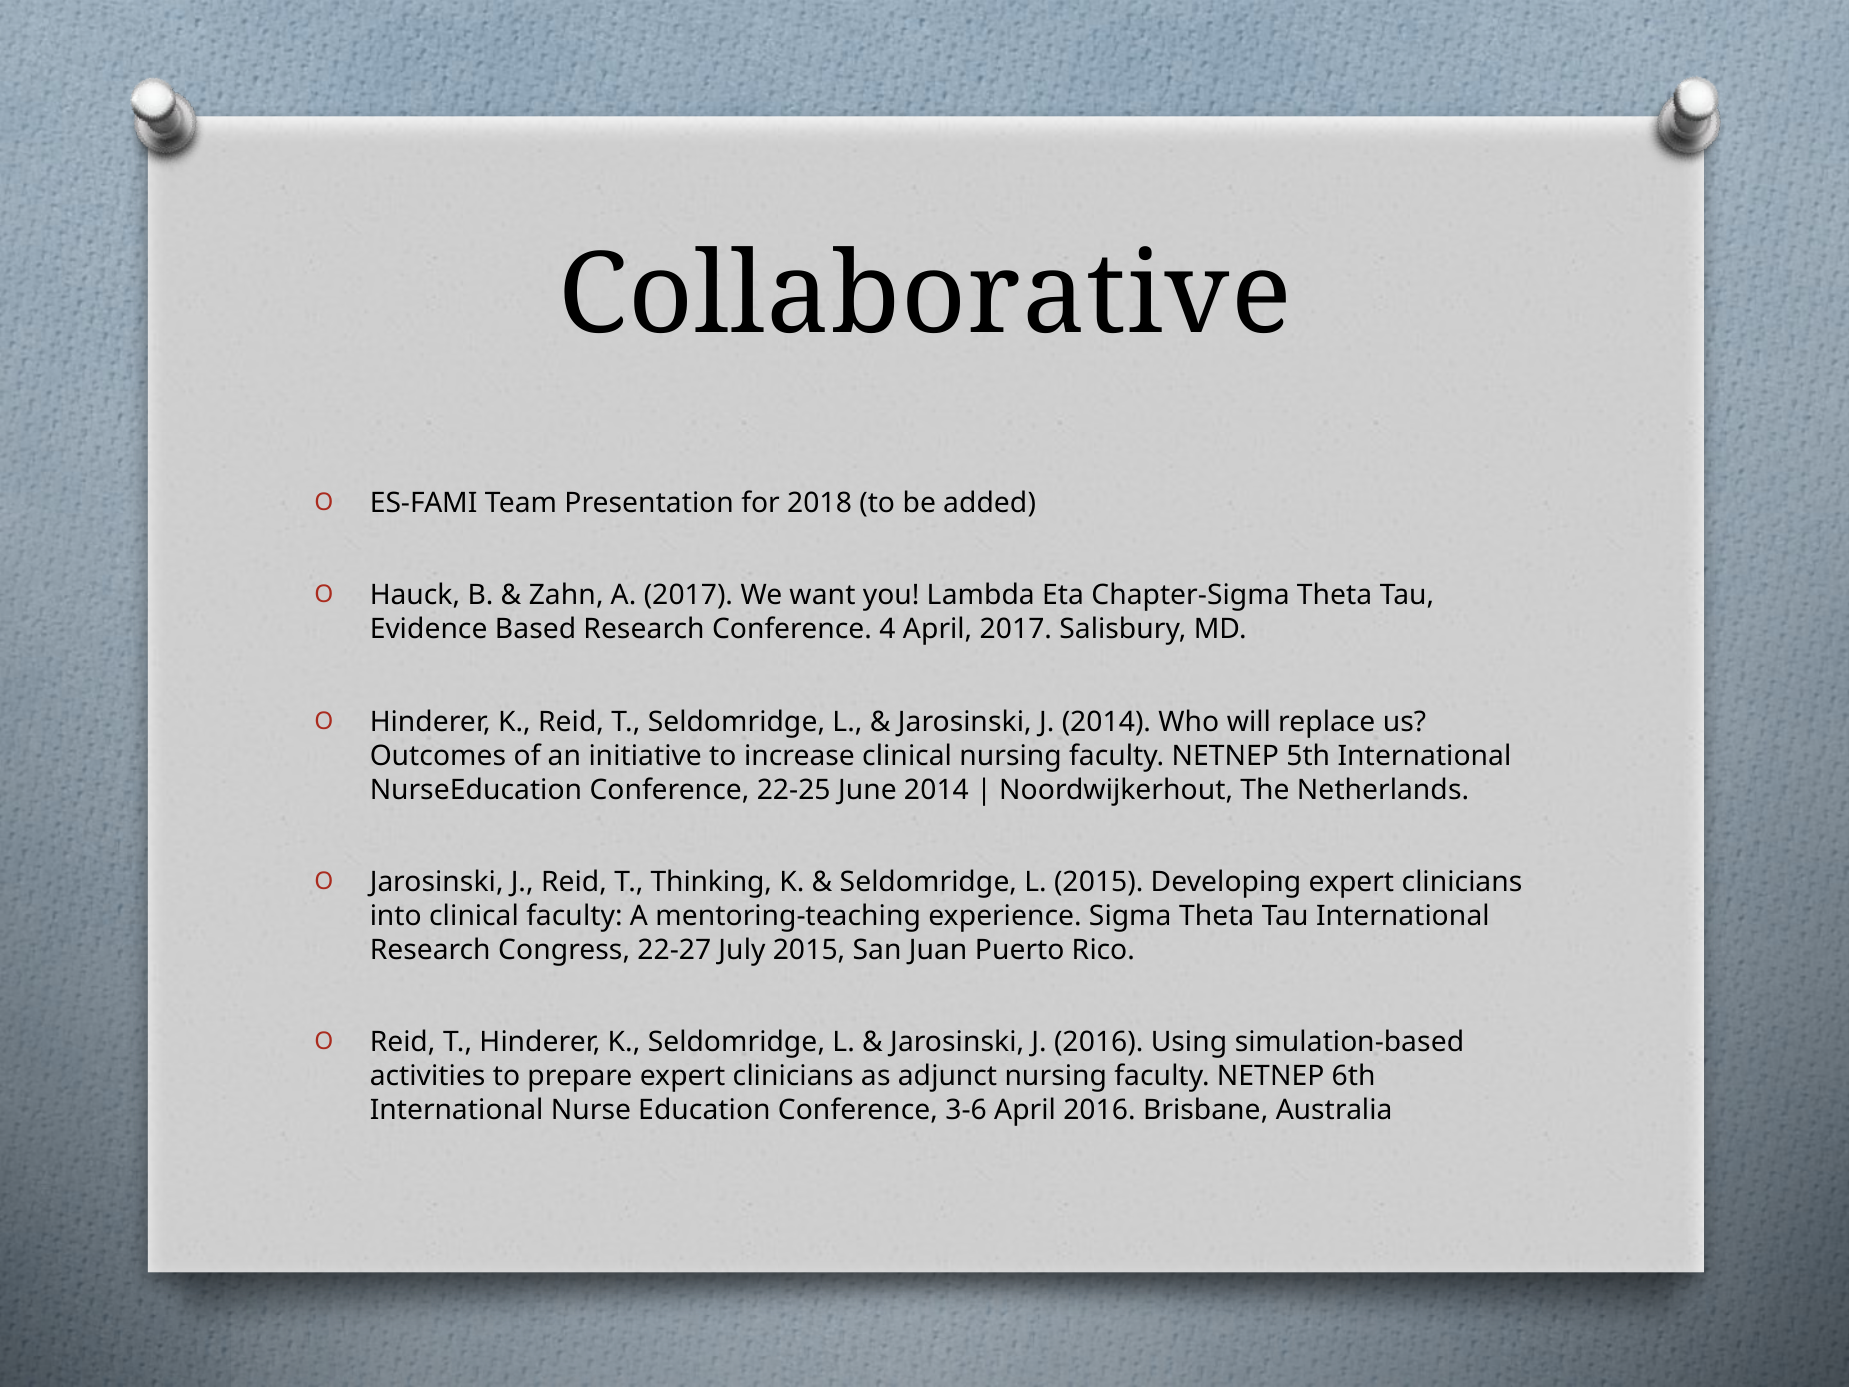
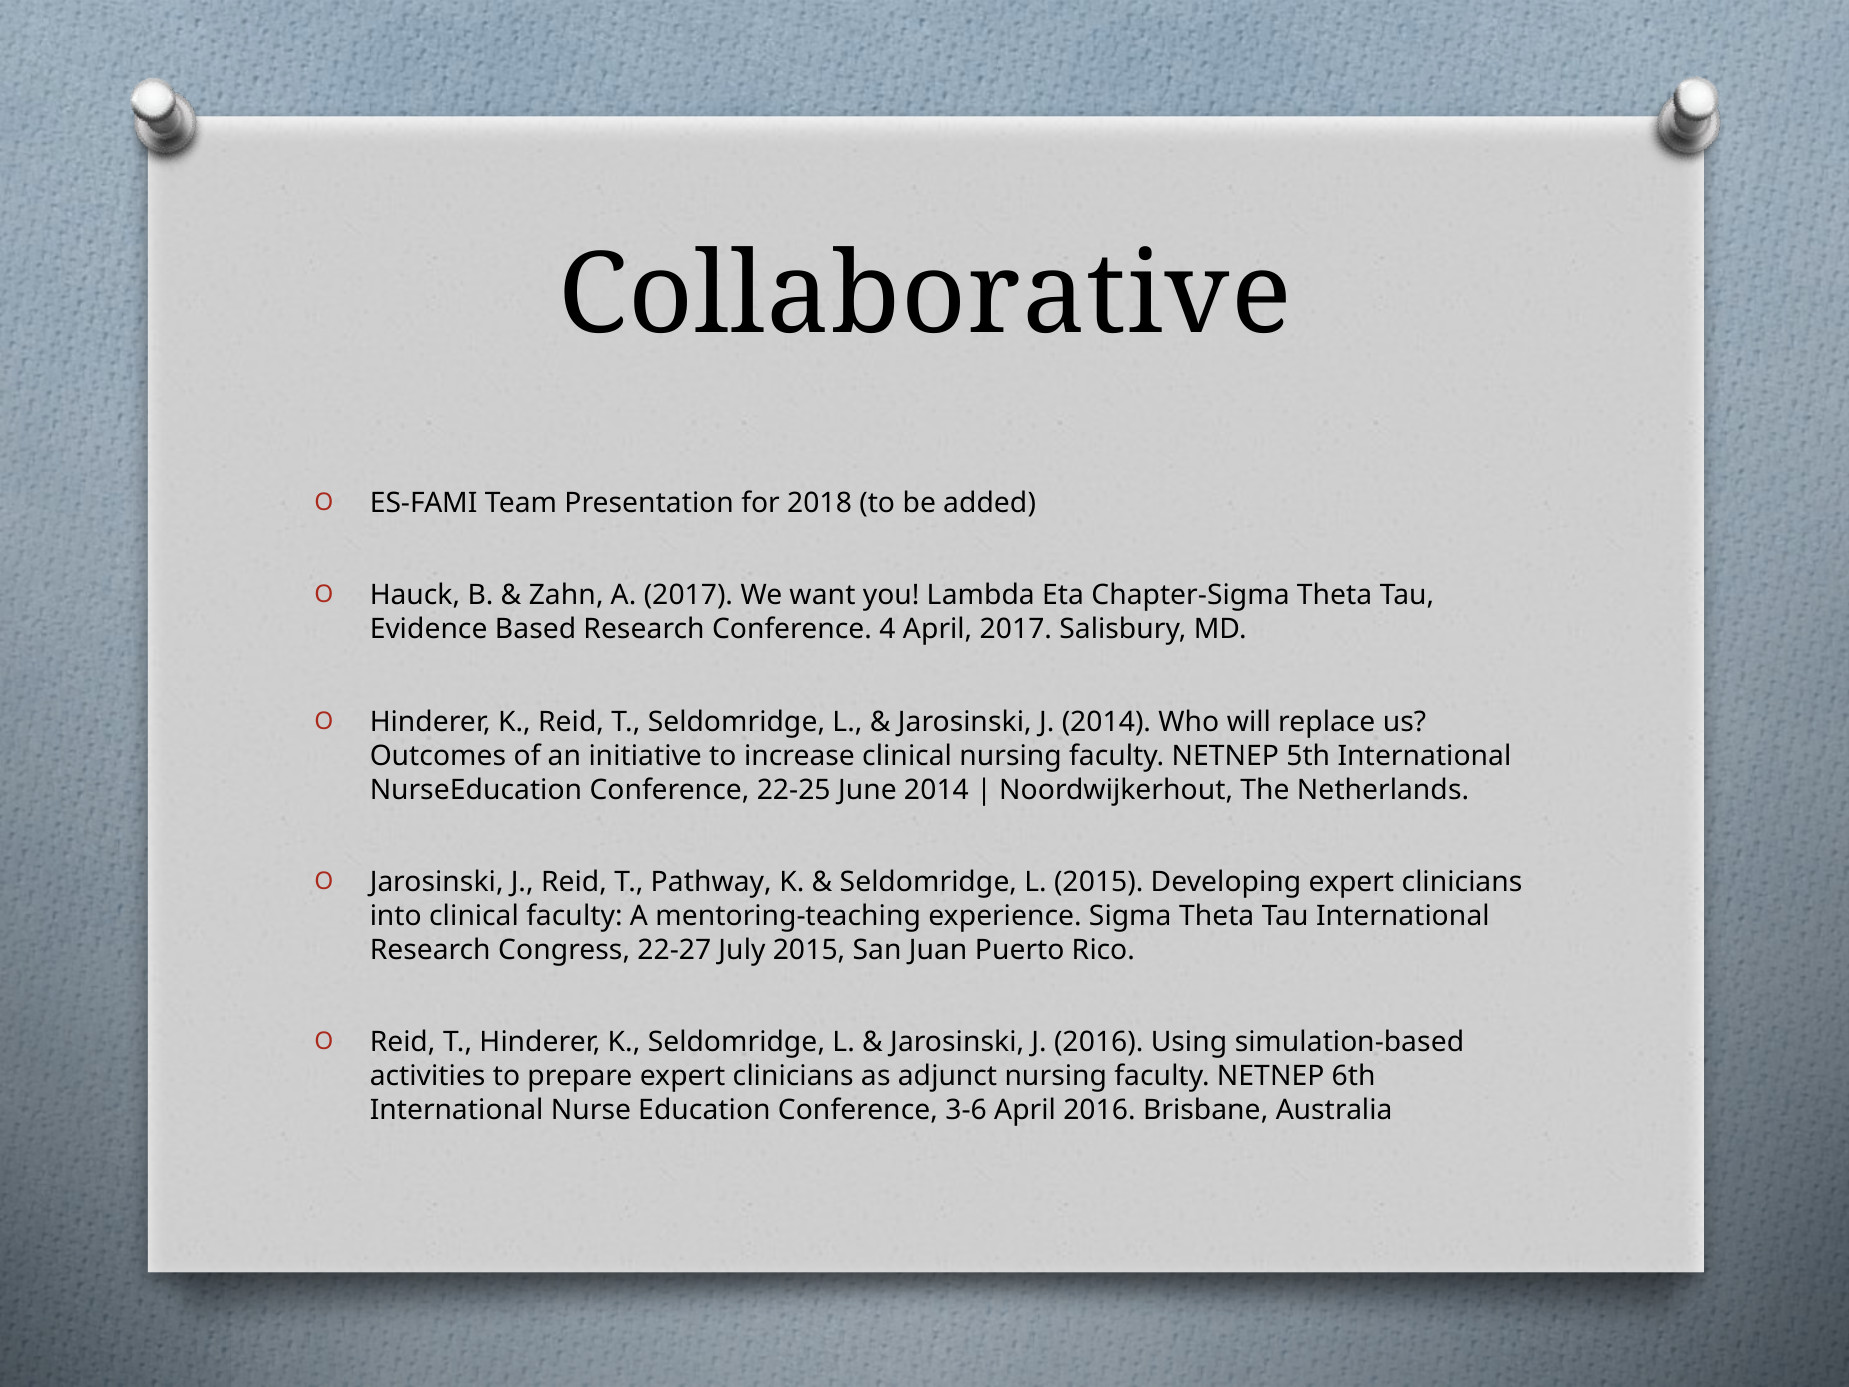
Thinking: Thinking -> Pathway (711, 882)
